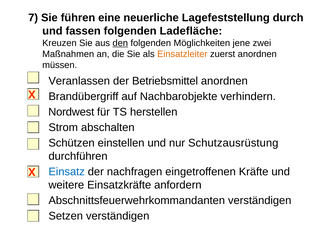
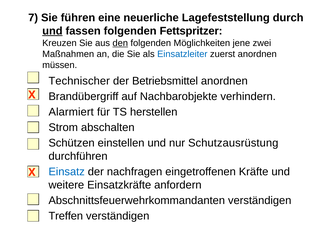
und underline: none -> present (52, 31)
Ladefläche: Ladefläche -> Fettspritzer (191, 31)
Einsatzleiter colour: orange -> blue (182, 54)
Veranlassen: Veranlassen -> Technischer (79, 81)
Nordwest: Nordwest -> Alarmiert (71, 112)
Setzen: Setzen -> Treffen (66, 216)
